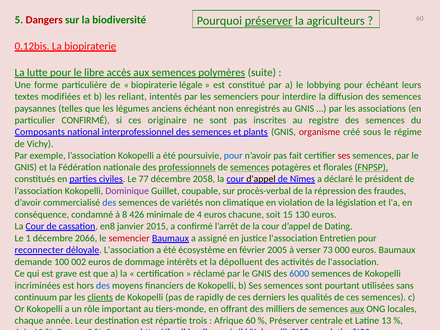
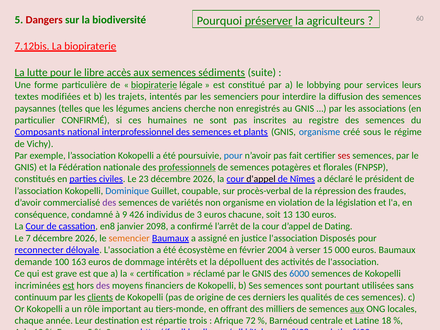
0.12bis: 0.12bis -> 7.12bis (32, 46)
polymères: polymères -> sédiments (222, 73)
biopiraterie underline: none -> present (154, 85)
pour échéant: échéant -> services (382, 85)
reliant: reliant -> trajets (132, 97)
anciens échéant: échéant -> cherche (200, 108)
originaire: originaire -> humaines (167, 120)
organisme colour: red -> blue (320, 132)
semences underline: present -> none (250, 167)
FNPSP underline: present -> none (371, 167)
77: 77 -> 23 (144, 179)
2058: 2058 -> 2026 (204, 179)
Dominique colour: purple -> blue (127, 191)
des colour: blue -> purple (109, 203)
non climatique: climatique -> organisme (243, 203)
8: 8 -> 9 (125, 214)
minimale: minimale -> individus (164, 214)
4: 4 -> 3 (199, 214)
15: 15 -> 13 (288, 214)
2015: 2015 -> 2098 (157, 226)
1: 1 -> 7 (28, 238)
2066: 2066 -> 2026 (86, 238)
semencier colour: red -> orange (129, 238)
Entretien: Entretien -> Disposés (338, 238)
2005: 2005 -> 2004 (277, 250)
73: 73 -> 15 (328, 250)
002: 002 -> 163 (79, 262)
est underline: none -> present (68, 285)
des colour: blue -> purple (103, 285)
rapidly: rapidly -> origine (210, 297)
Afrique 60: 60 -> 72 (251, 321)
Préserver: Préserver -> Barnéoud (289, 321)
13: 13 -> 18 (386, 321)
